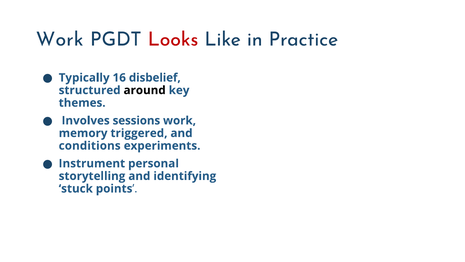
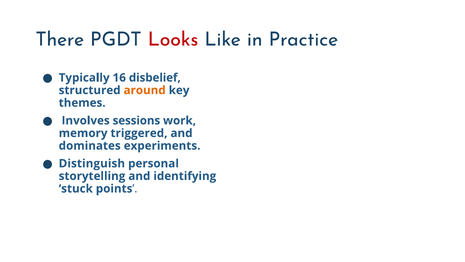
Work: Work -> There (60, 39)
around colour: black -> orange (145, 90)
conditions: conditions -> dominates (90, 146)
Instrument: Instrument -> Distinguish (92, 163)
